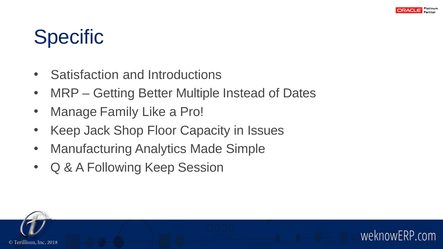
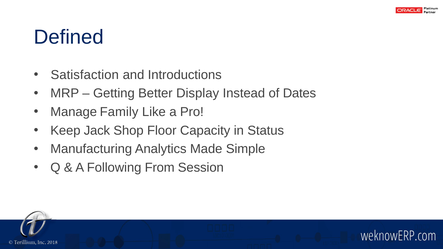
Specific: Specific -> Defined (69, 37)
Multiple: Multiple -> Display (198, 93)
Issues: Issues -> Status (266, 131)
Following Keep: Keep -> From (160, 168)
